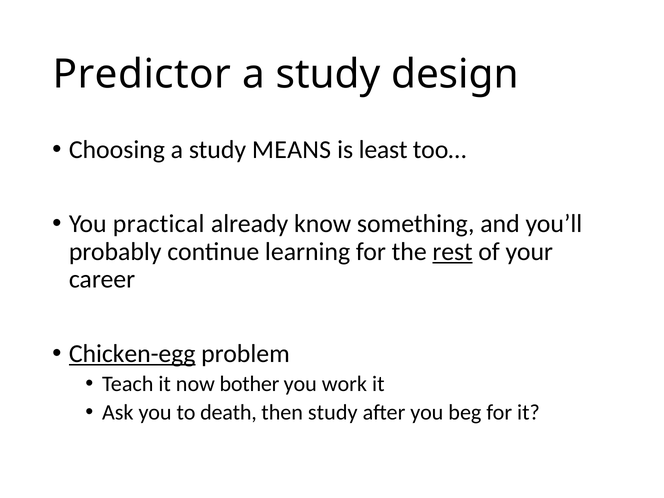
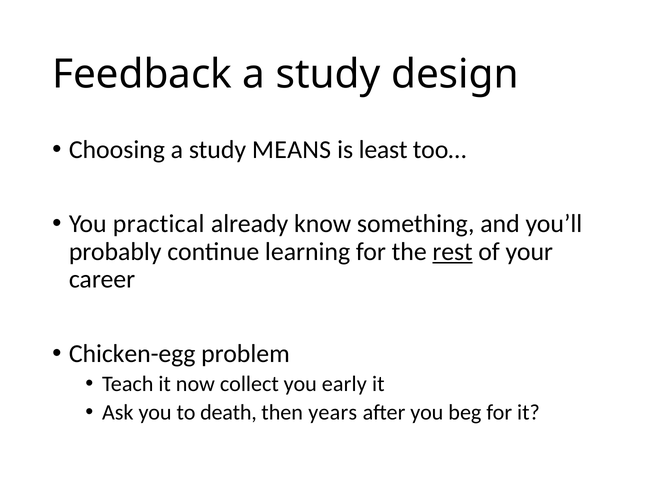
Predictor: Predictor -> Feedback (142, 74)
Chicken-egg underline: present -> none (132, 354)
bother: bother -> collect (249, 384)
work: work -> early (344, 384)
then study: study -> years (333, 413)
